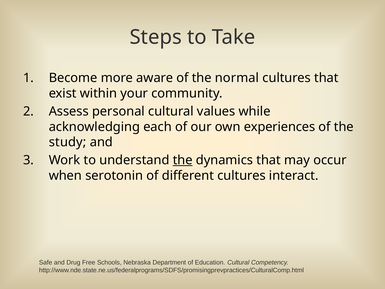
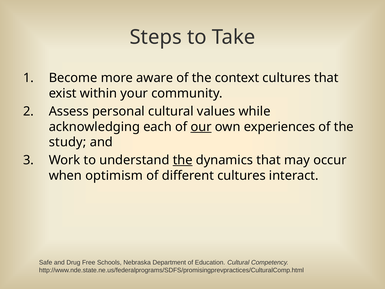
normal: normal -> context (237, 78)
our underline: none -> present (201, 127)
serotonin: serotonin -> optimism (114, 175)
